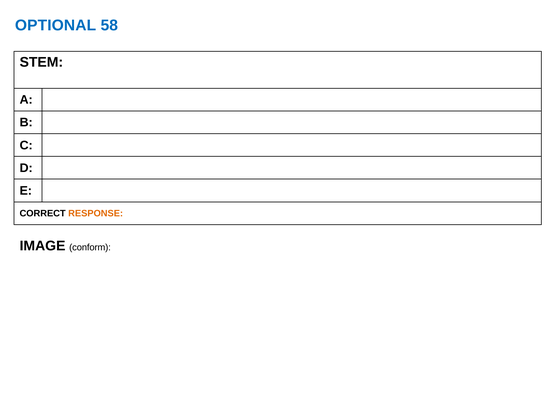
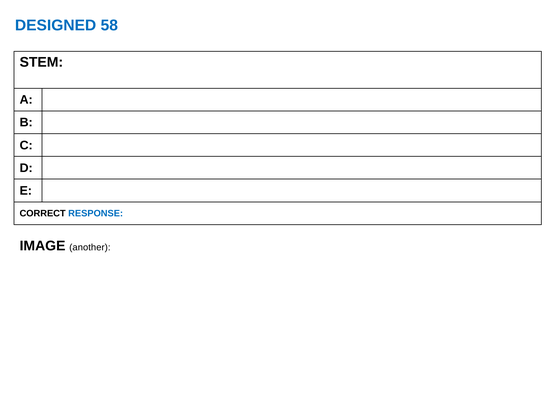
OPTIONAL: OPTIONAL -> DESIGNED (56, 25)
RESPONSE colour: orange -> blue (96, 213)
conform: conform -> another (90, 247)
